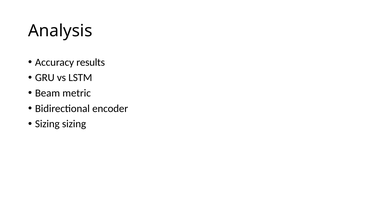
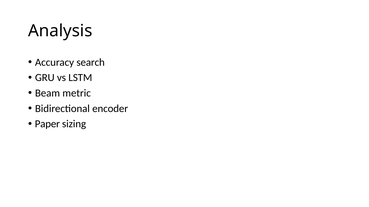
results: results -> search (91, 62)
Sizing: Sizing -> Paper (47, 124)
